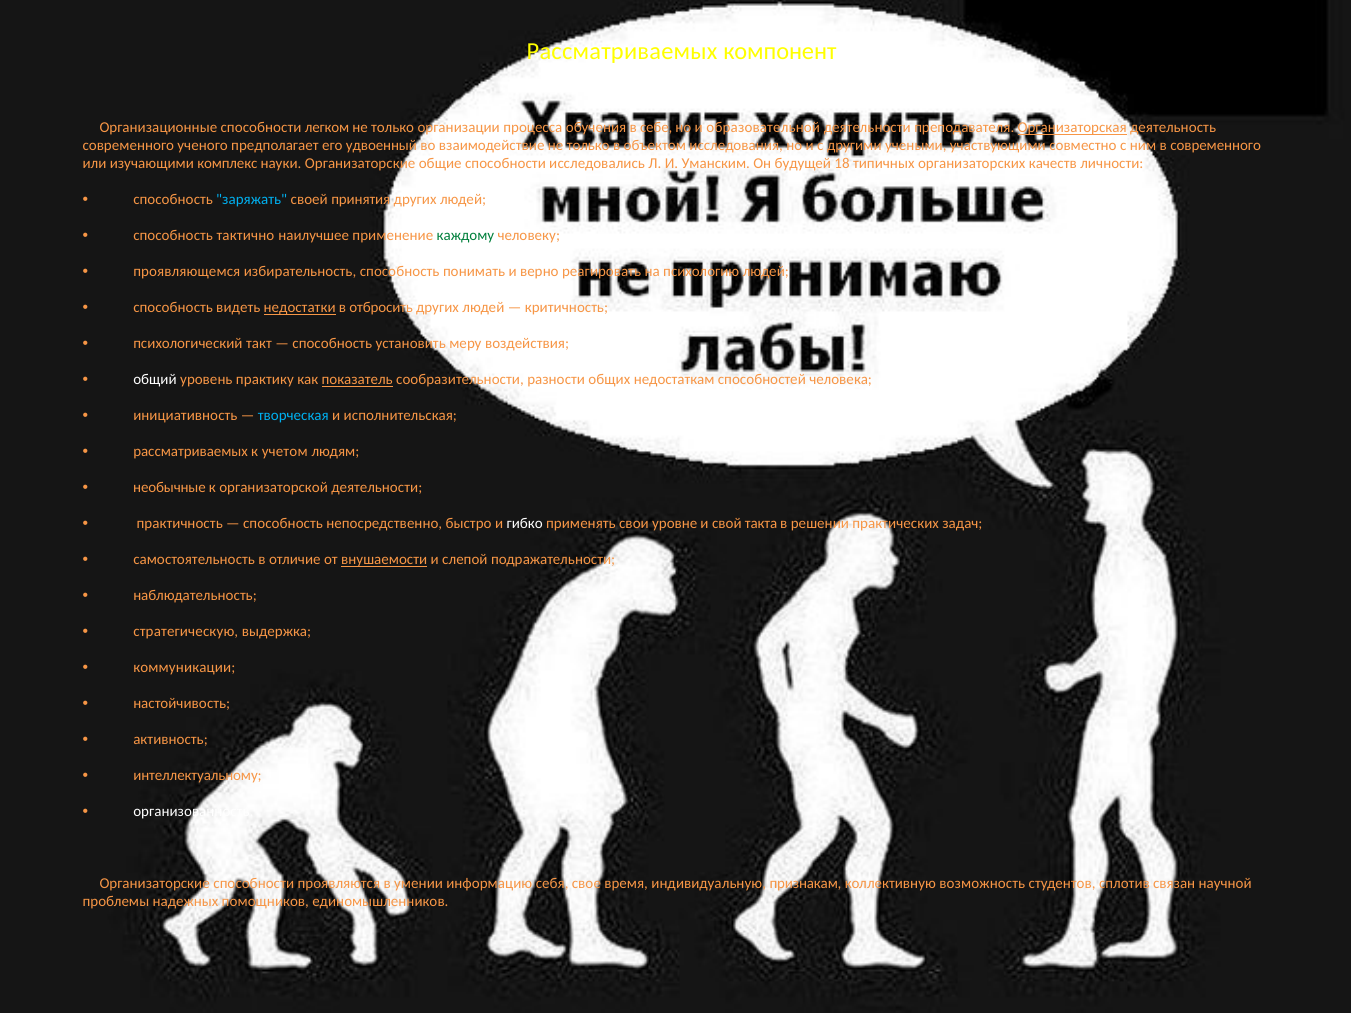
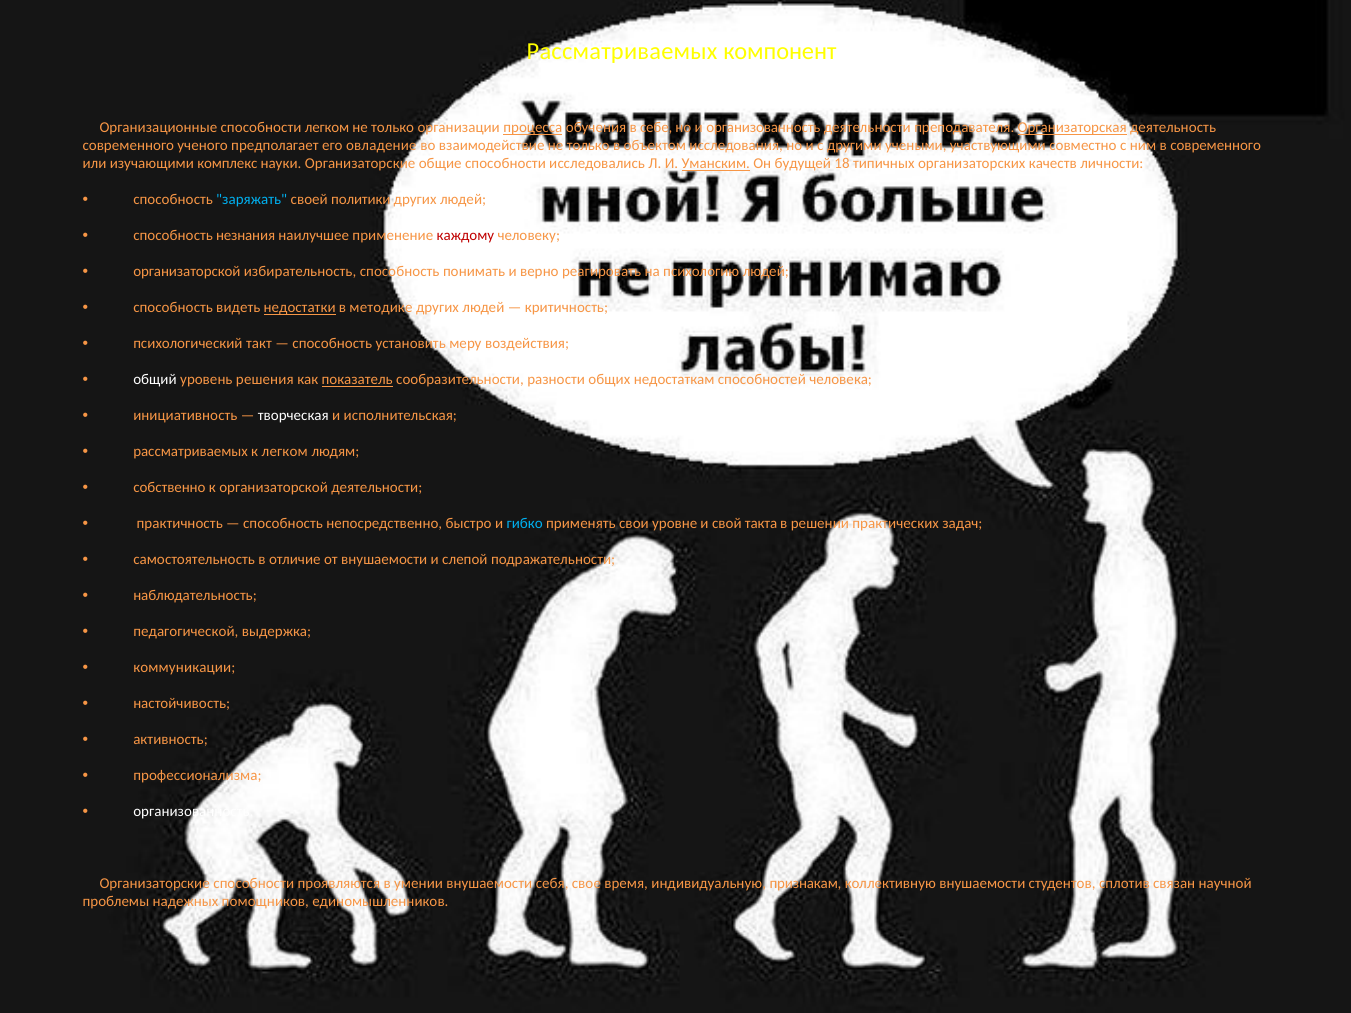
процесса underline: none -> present (533, 128)
и образовательной: образовательной -> организованность (763, 128)
удвоенный: удвоенный -> овладение (381, 146)
Уманским underline: none -> present (716, 164)
принятия: принятия -> политики (361, 200)
тактично: тактично -> незнания (246, 236)
каждому colour: green -> red (465, 236)
проявляющемся: проявляющемся -> организаторской (187, 272)
отбросить: отбросить -> методике (381, 308)
практику: практику -> решения (265, 380)
творческая colour: light blue -> white (293, 416)
к учетом: учетом -> легком (285, 452)
необычные: необычные -> собственно (169, 488)
гибко colour: white -> light blue (525, 524)
внушаемости underline: present -> none (384, 560)
стратегическую: стратегическую -> педагогической (186, 632)
интеллектуальному: интеллектуальному -> профессионализма (197, 776)
умении информацию: информацию -> внушаемости (489, 884)
коллективную возможность: возможность -> внушаемости (982, 884)
